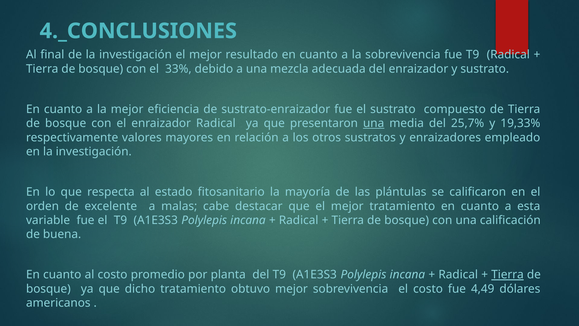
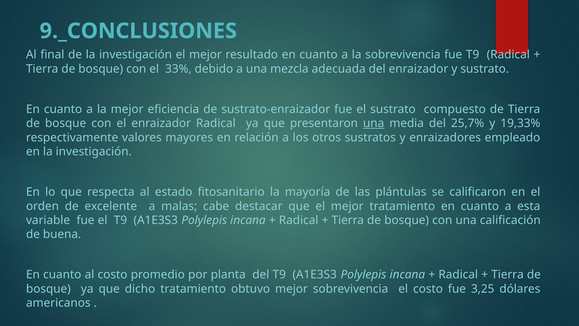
4._CONCLUSIONES: 4._CONCLUSIONES -> 9._CONCLUSIONES (138, 31)
Tierra underline: present -> none (508, 274)
4,49: 4,49 -> 3,25 (483, 289)
